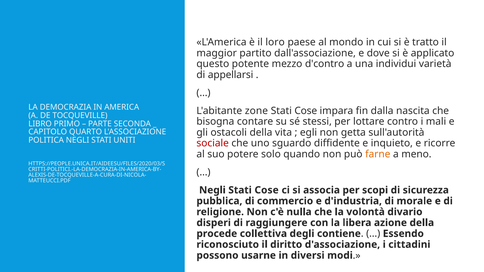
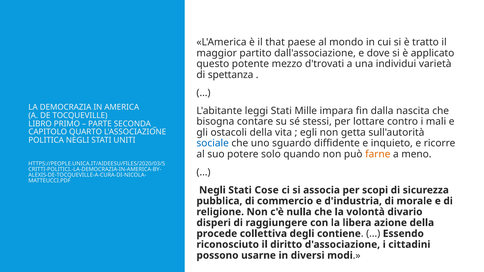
loro: loro -> that (275, 42)
d'contro: d'contro -> d'trovati (325, 64)
appellarsi: appellarsi -> spettanza (231, 75)
zone: zone -> leggi (256, 111)
Cose: Cose -> Mille (306, 111)
sociale colour: red -> blue (213, 143)
